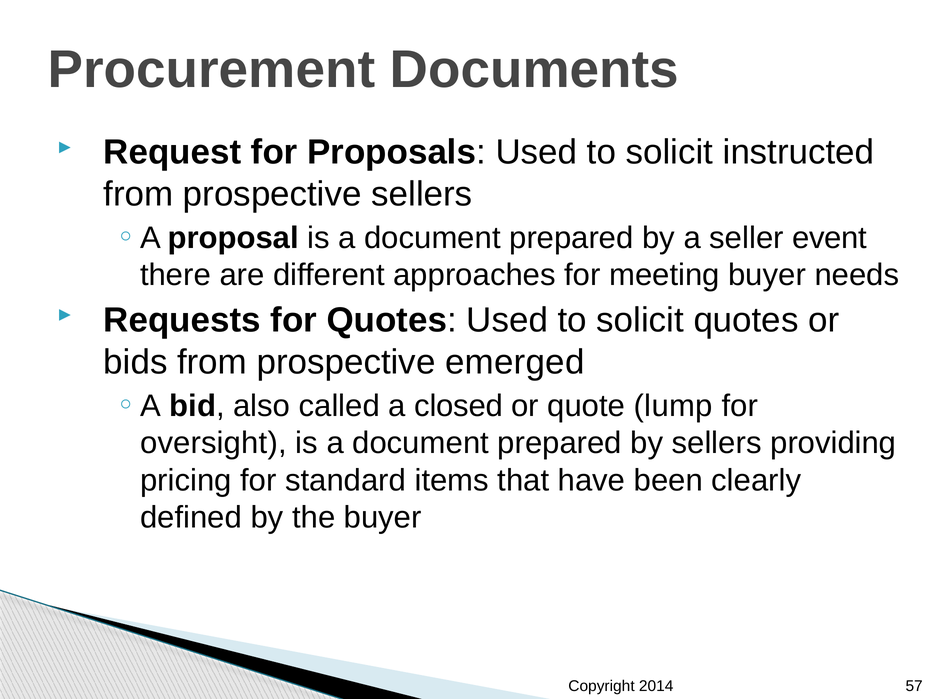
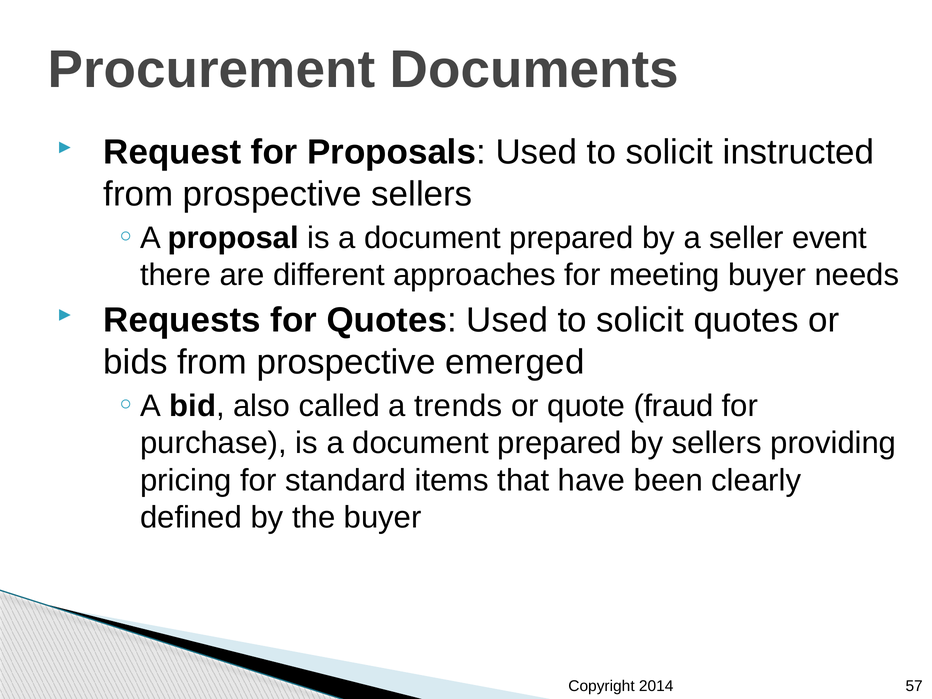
closed: closed -> trends (458, 406)
lump: lump -> fraud (673, 406)
oversight: oversight -> purchase (214, 443)
